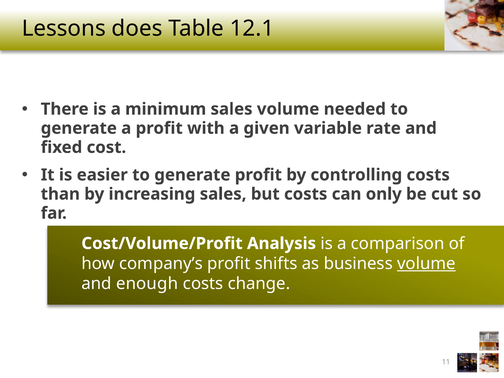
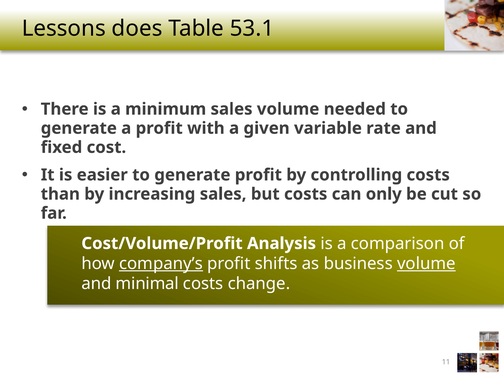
12.1: 12.1 -> 53.1 (252, 29)
company’s underline: none -> present (161, 264)
enough: enough -> minimal (147, 284)
